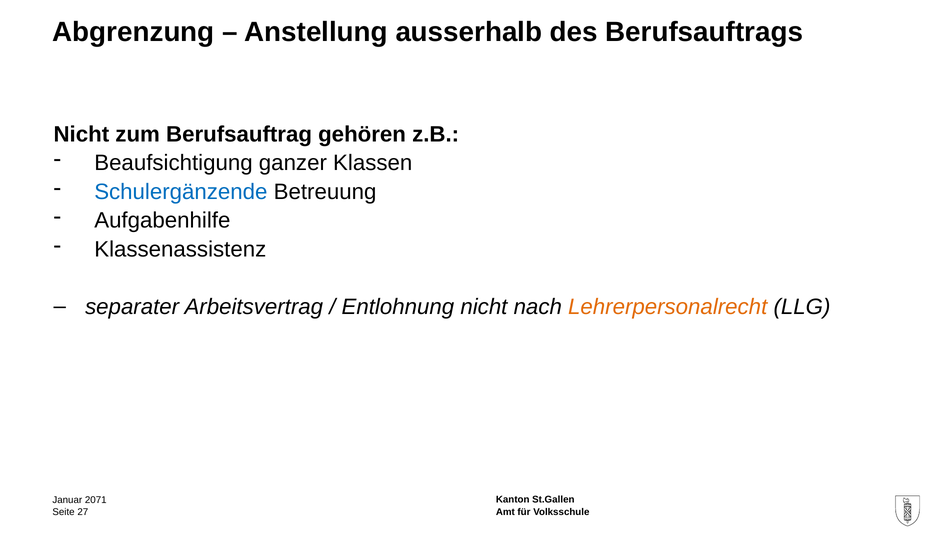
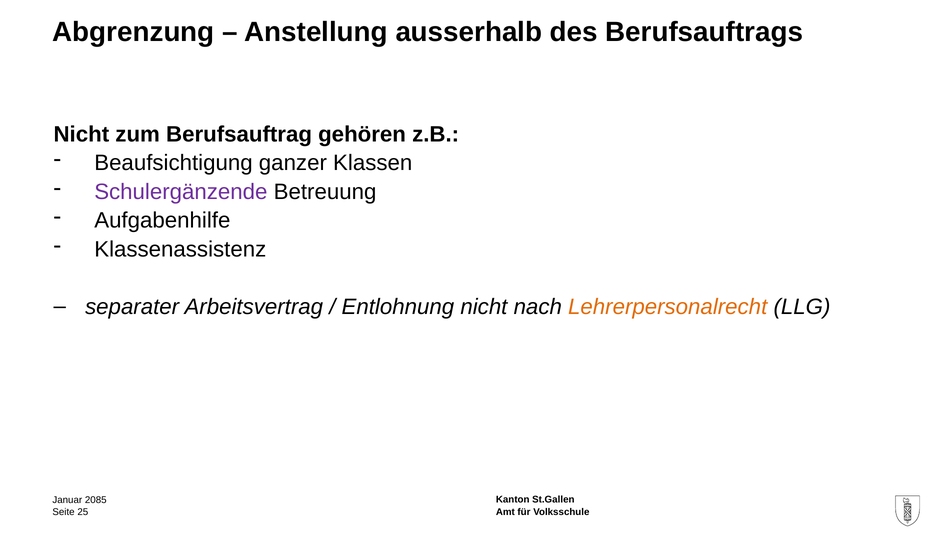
Schulergänzende colour: blue -> purple (181, 192)
2071: 2071 -> 2085 (96, 501)
27: 27 -> 25 (83, 512)
